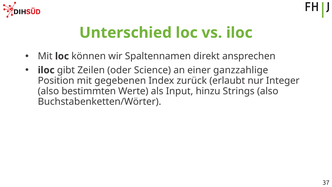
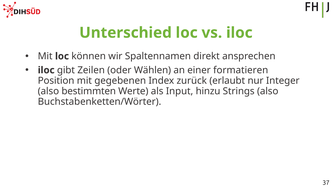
Science: Science -> Wählen (152, 70)
ganzzahlige: ganzzahlige -> formatieren (241, 70)
